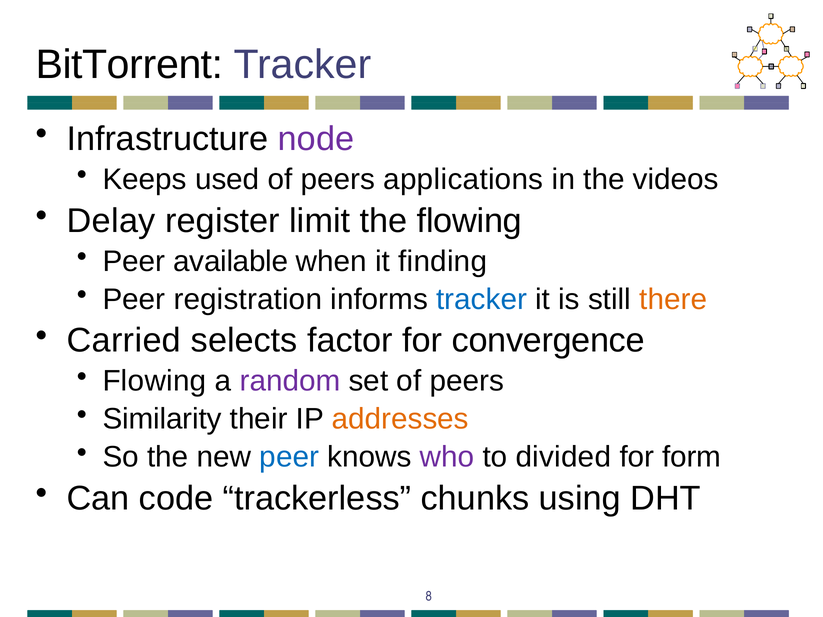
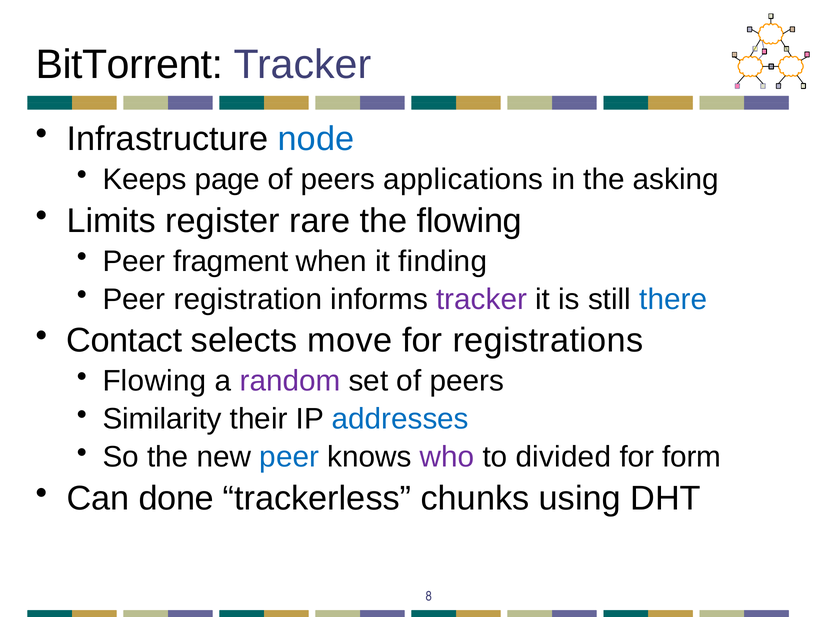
node colour: purple -> blue (316, 139)
used: used -> page (227, 180)
videos: videos -> asking (676, 180)
Delay: Delay -> Limits (111, 221)
limit: limit -> rare (320, 221)
available: available -> fragment (231, 261)
tracker colour: blue -> purple (482, 299)
there colour: orange -> blue (673, 299)
Carried: Carried -> Contact (124, 341)
factor: factor -> move (350, 341)
convergence: convergence -> registrations (548, 341)
addresses colour: orange -> blue (400, 419)
code: code -> done (176, 499)
